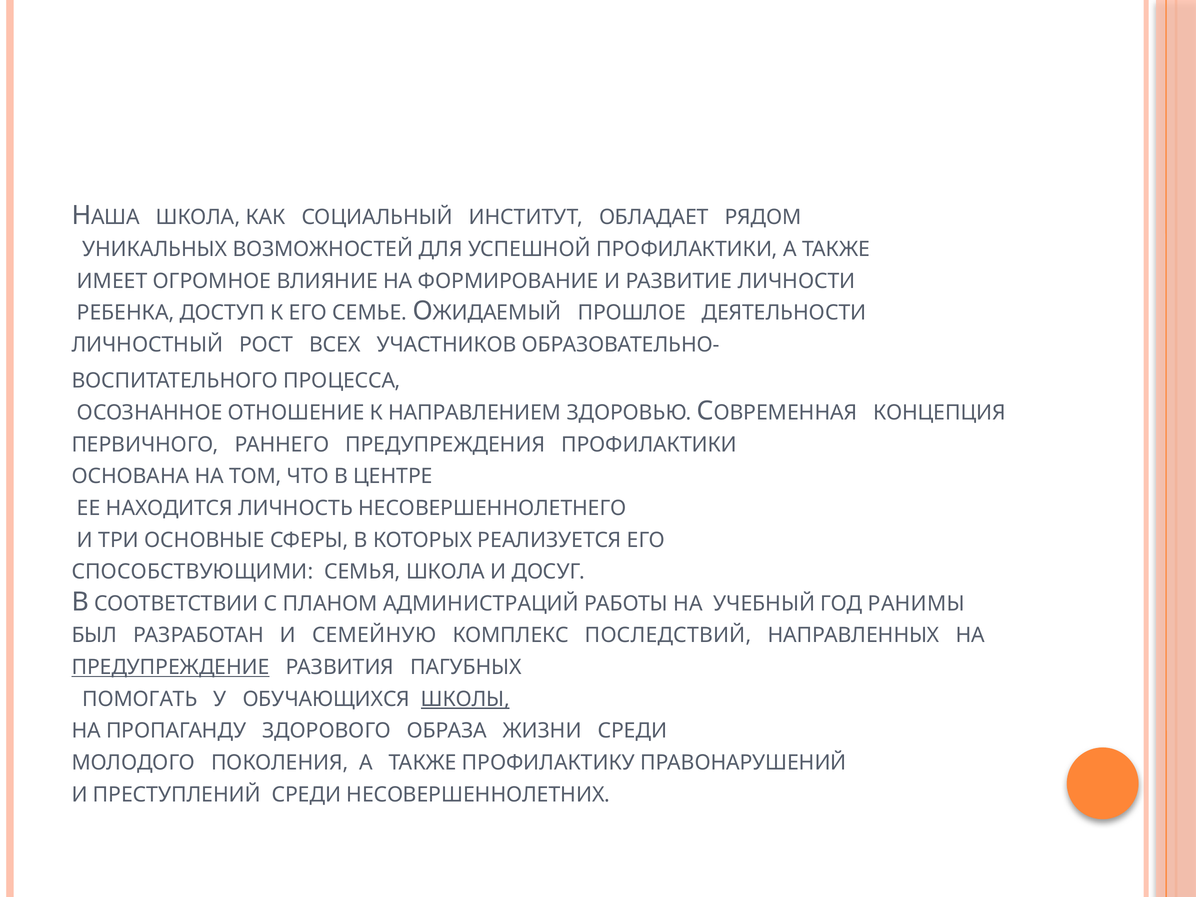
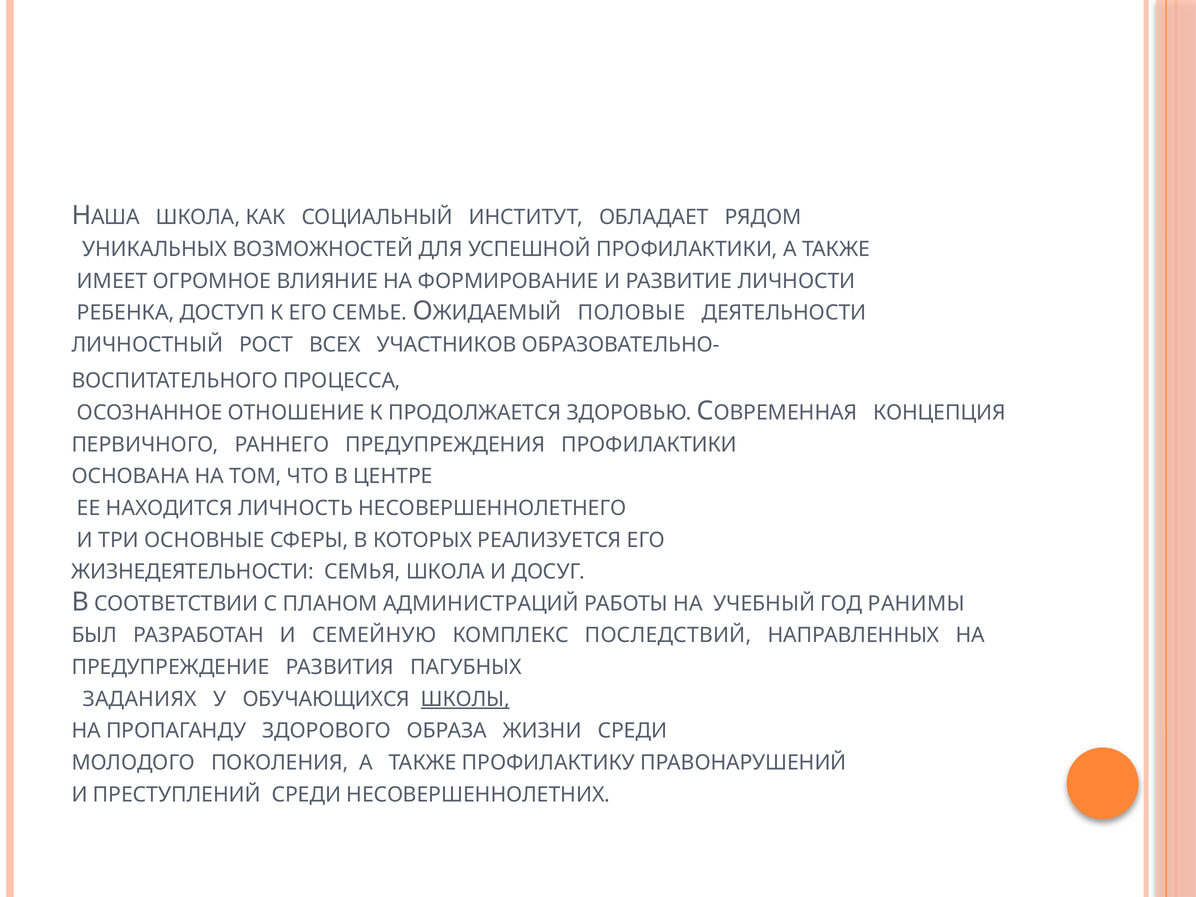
ПРОШЛОЕ: ПРОШЛОЕ -> ПОЛОВЫЕ (632, 313)
НАПРАВЛЕНИЕМ: НАПРАВЛЕНИЕМ -> ПРОДОЛЖАЕТСЯ (475, 413)
СПОСОБСТВУЮЩИМИ: СПОСОБСТВУЮЩИМИ -> ЖИЗНЕДЕЯТЕЛЬНОСТИ (193, 572)
ПРЕДУПРЕЖДЕНИЕ underline: present -> none (171, 667)
ПОМОГАТЬ: ПОМОГАТЬ -> ЗАДАНИЯХ (140, 699)
